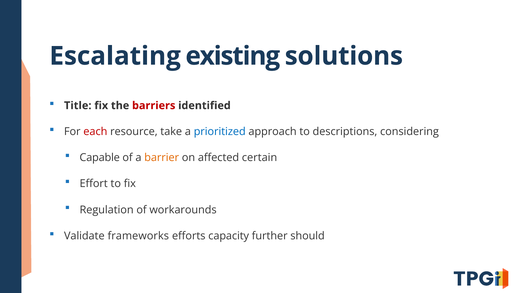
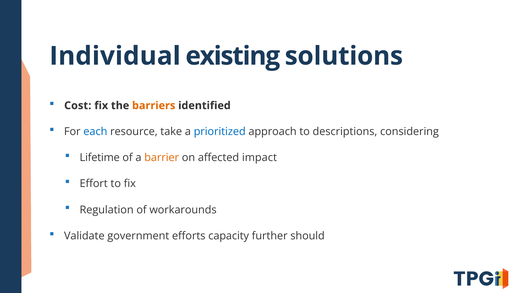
Escalating: Escalating -> Individual (115, 56)
Title: Title -> Cost (78, 105)
barriers colour: red -> orange (154, 105)
each colour: red -> blue (95, 131)
Capable: Capable -> Lifetime (100, 157)
certain: certain -> impact (260, 157)
frameworks: frameworks -> government (138, 235)
